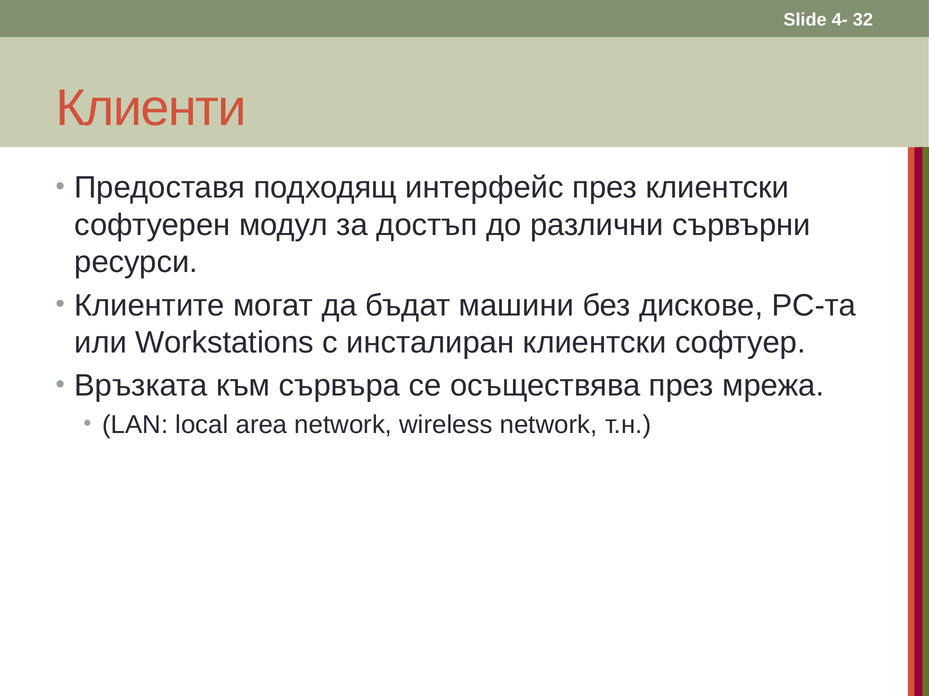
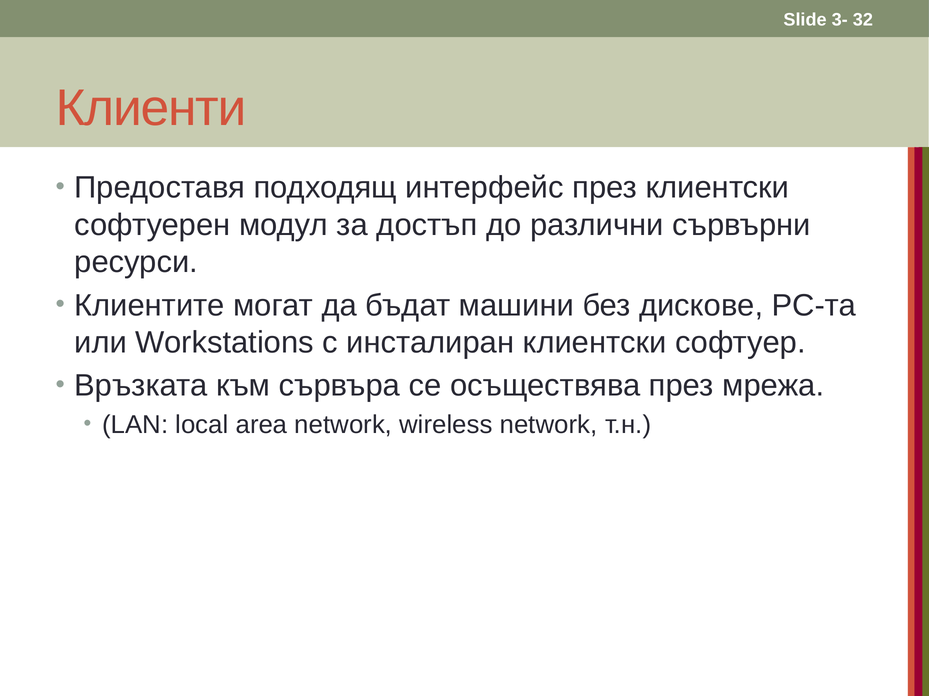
4-: 4- -> 3- (840, 20)
